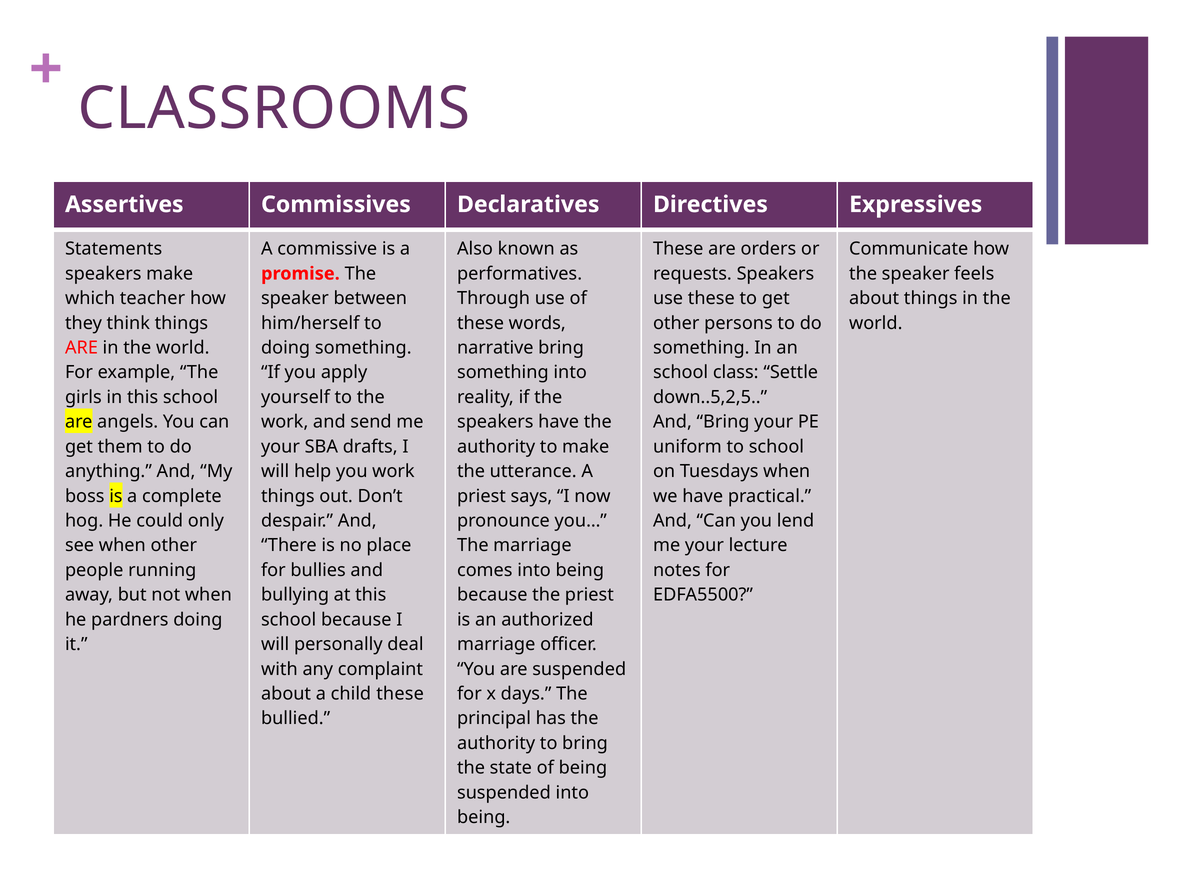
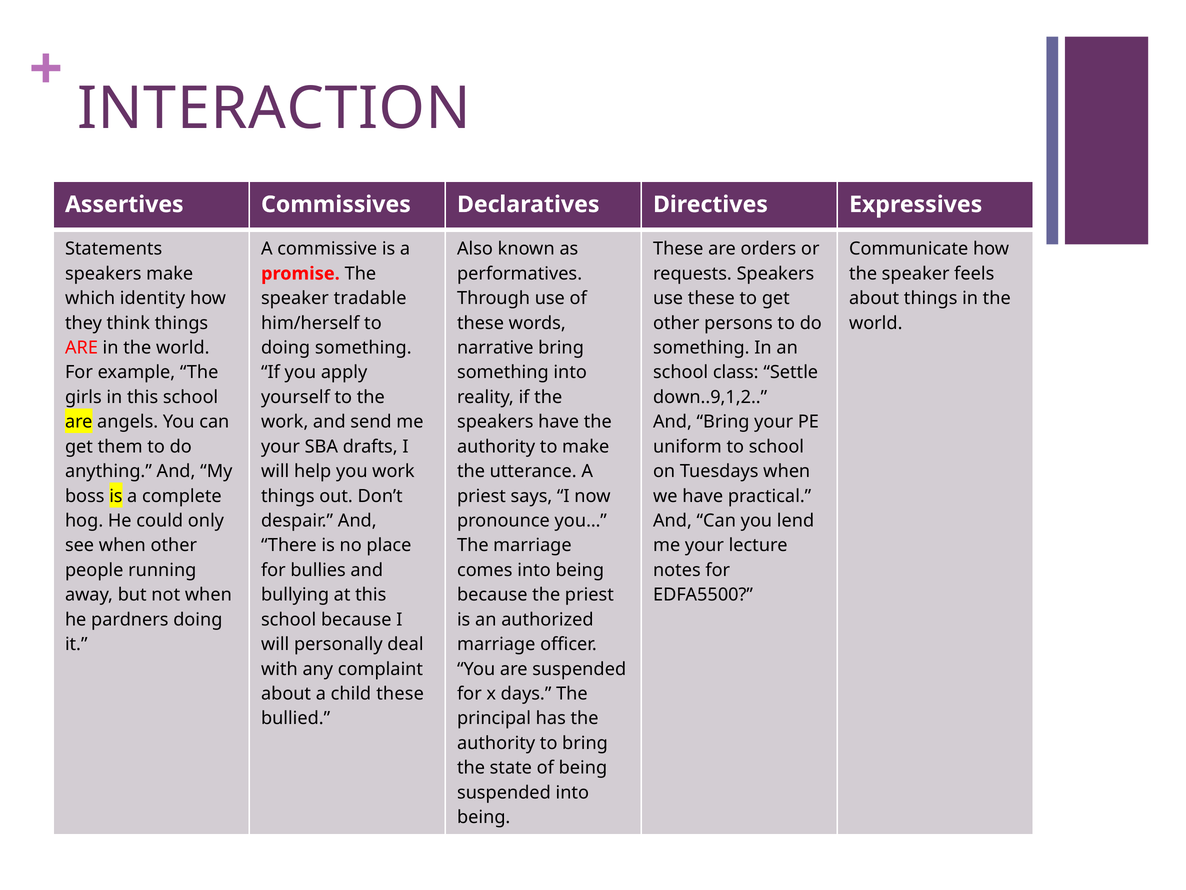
CLASSROOMS: CLASSROOMS -> INTERACTION (274, 108)
teacher: teacher -> identity (152, 298)
between: between -> tradable (370, 298)
down..5,2,5: down..5,2,5 -> down..9,1,2 (710, 397)
